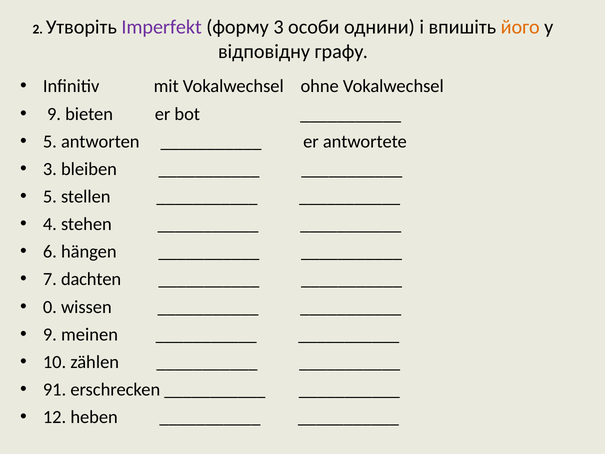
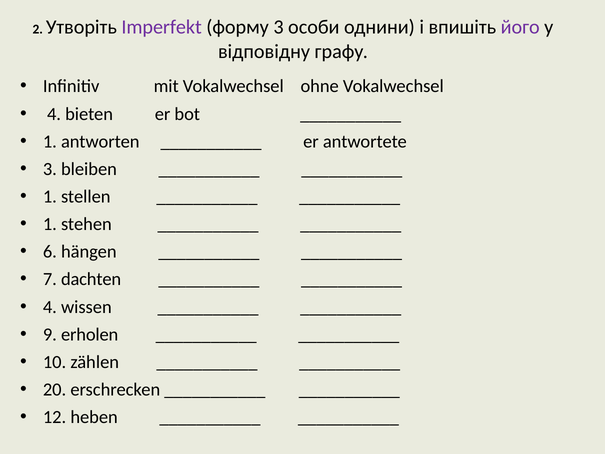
його colour: orange -> purple (520, 27)
9: 9 -> 4 (54, 114)
5: 5 -> 1 (50, 141)
5: 5 -> 1 (50, 197)
4: 4 -> 1 (50, 224)
0: 0 -> 4 (50, 307)
meinen: meinen -> erholen (90, 334)
91: 91 -> 20 (55, 389)
